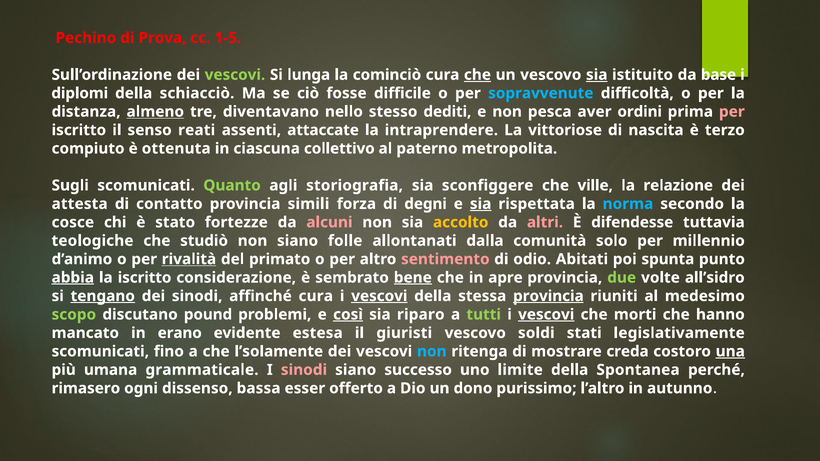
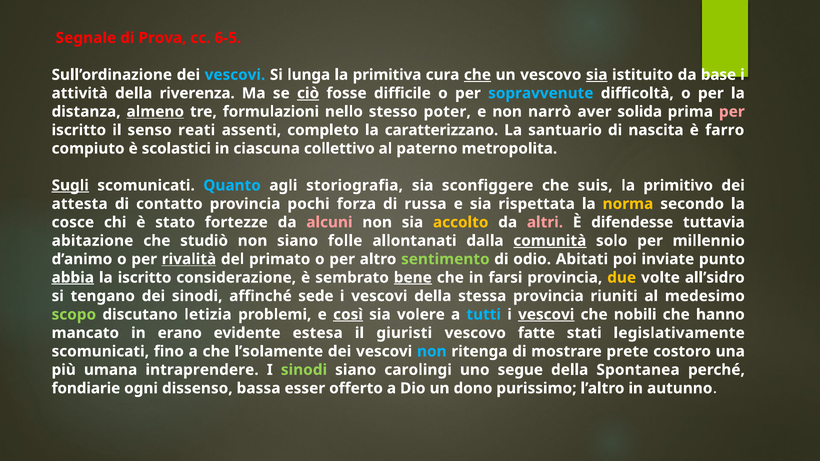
Pechino: Pechino -> Segnale (86, 38)
1-5: 1-5 -> 6-5 (228, 38)
vescovi colour: light green -> light blue (235, 75)
cominciò: cominciò -> primitiva (387, 75)
diplomi: diplomi -> attività (80, 93)
schiacciò: schiacciò -> riverenza (197, 93)
ciò underline: none -> present (308, 93)
diventavano: diventavano -> formulazioni (271, 112)
dediti: dediti -> poter (447, 112)
pesca: pesca -> narrò (550, 112)
ordini: ordini -> solida (640, 112)
attaccate: attaccate -> completo (323, 130)
intraprendere: intraprendere -> caratterizzano (441, 130)
vittoriose: vittoriose -> santuario (565, 130)
terzo: terzo -> farro (725, 130)
ottenuta: ottenuta -> scolastici (176, 149)
Sugli underline: none -> present (70, 186)
Quanto colour: light green -> light blue (232, 186)
ville: ville -> suis (595, 186)
relazione: relazione -> primitivo (678, 186)
simili: simili -> pochi (309, 204)
degni: degni -> russa (425, 204)
sia underline: present -> none (481, 204)
norma colour: light blue -> yellow (628, 204)
teologiche: teologiche -> abitazione (93, 241)
comunità underline: none -> present (550, 241)
sentimento colour: pink -> light green (445, 259)
spunta: spunta -> inviate (668, 259)
apre: apre -> farsi (505, 278)
due colour: light green -> yellow (622, 278)
tengano underline: present -> none (103, 296)
affinché cura: cura -> sede (316, 296)
vescovi underline: present -> none (379, 296)
provincia underline: present -> none (548, 296)
pound: pound -> letizia (208, 315)
riparo: riparo -> volere (421, 315)
tutti colour: light green -> light blue (484, 315)
morti: morti -> nobili (635, 315)
soldi: soldi -> fatte (536, 333)
creda: creda -> prete (627, 352)
una underline: present -> none (730, 352)
grammaticale: grammaticale -> intraprendere (202, 370)
sinodi colour: pink -> light green (304, 370)
successo: successo -> carolingi (418, 370)
limite: limite -> segue (520, 370)
rimasero: rimasero -> fondiarie (86, 388)
